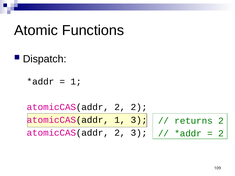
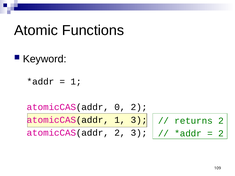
Dispatch: Dispatch -> Keyword (45, 59)
2: 2 -> 0 (120, 107)
